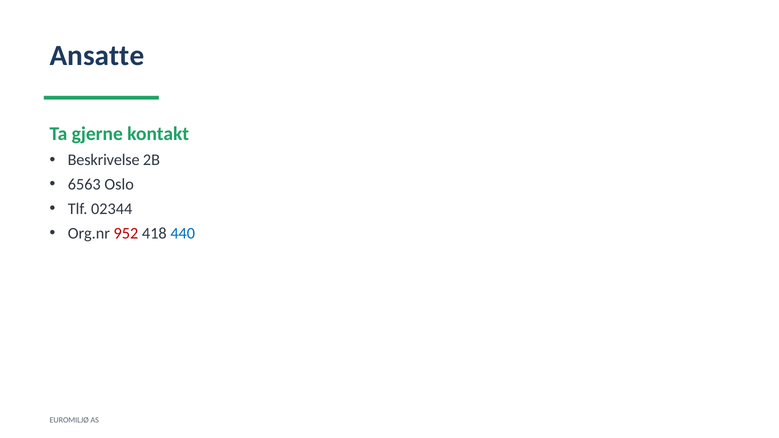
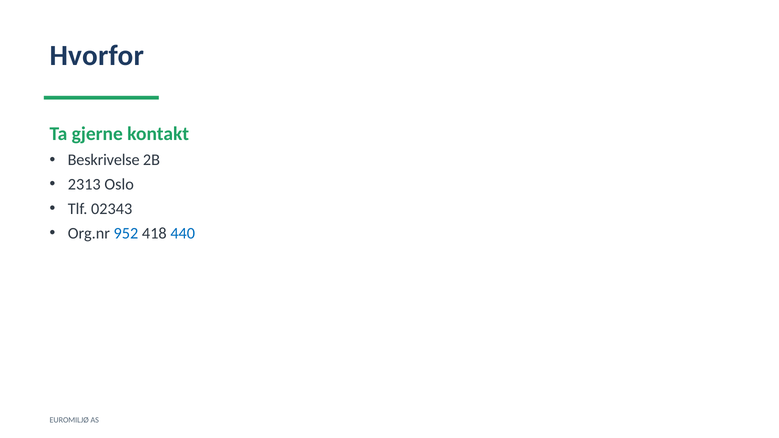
Ansatte: Ansatte -> Hvorfor (97, 56)
6563: 6563 -> 2313 (84, 185)
02344: 02344 -> 02343 (112, 209)
952 colour: red -> blue (126, 233)
